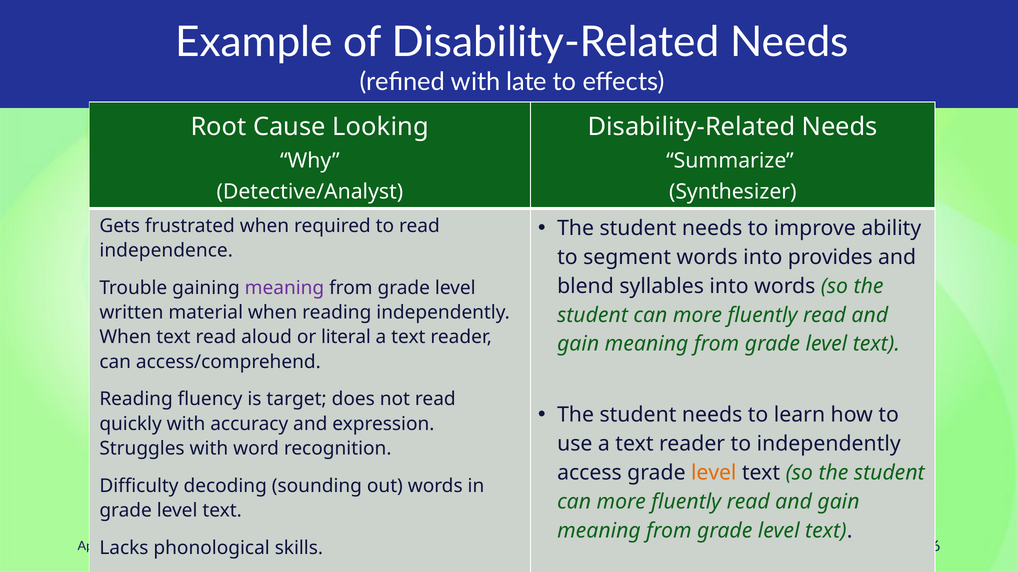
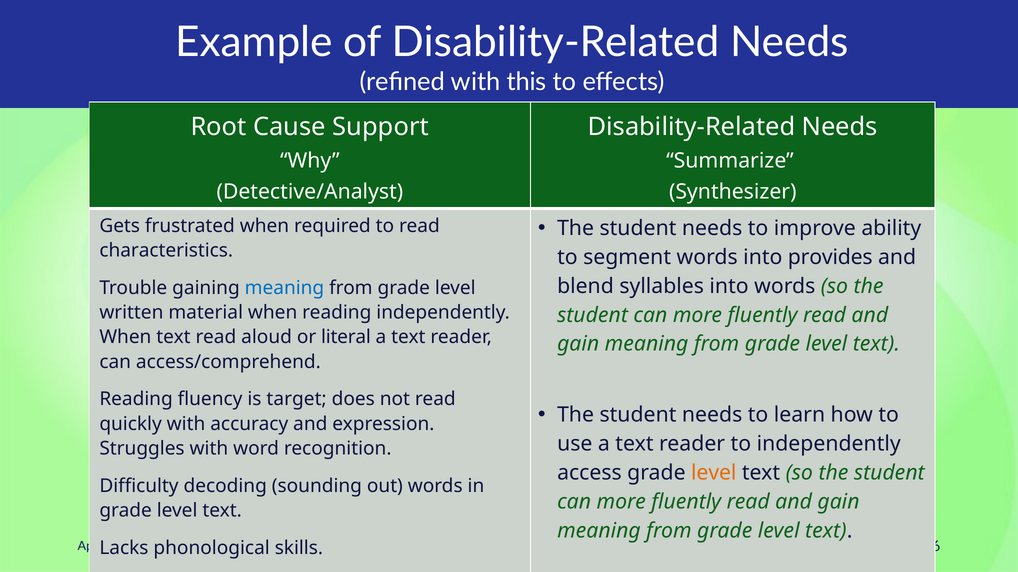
late: late -> this (527, 82)
Looking: Looking -> Support (381, 127)
independence: independence -> characteristics (166, 251)
meaning colour: purple -> blue (284, 288)
